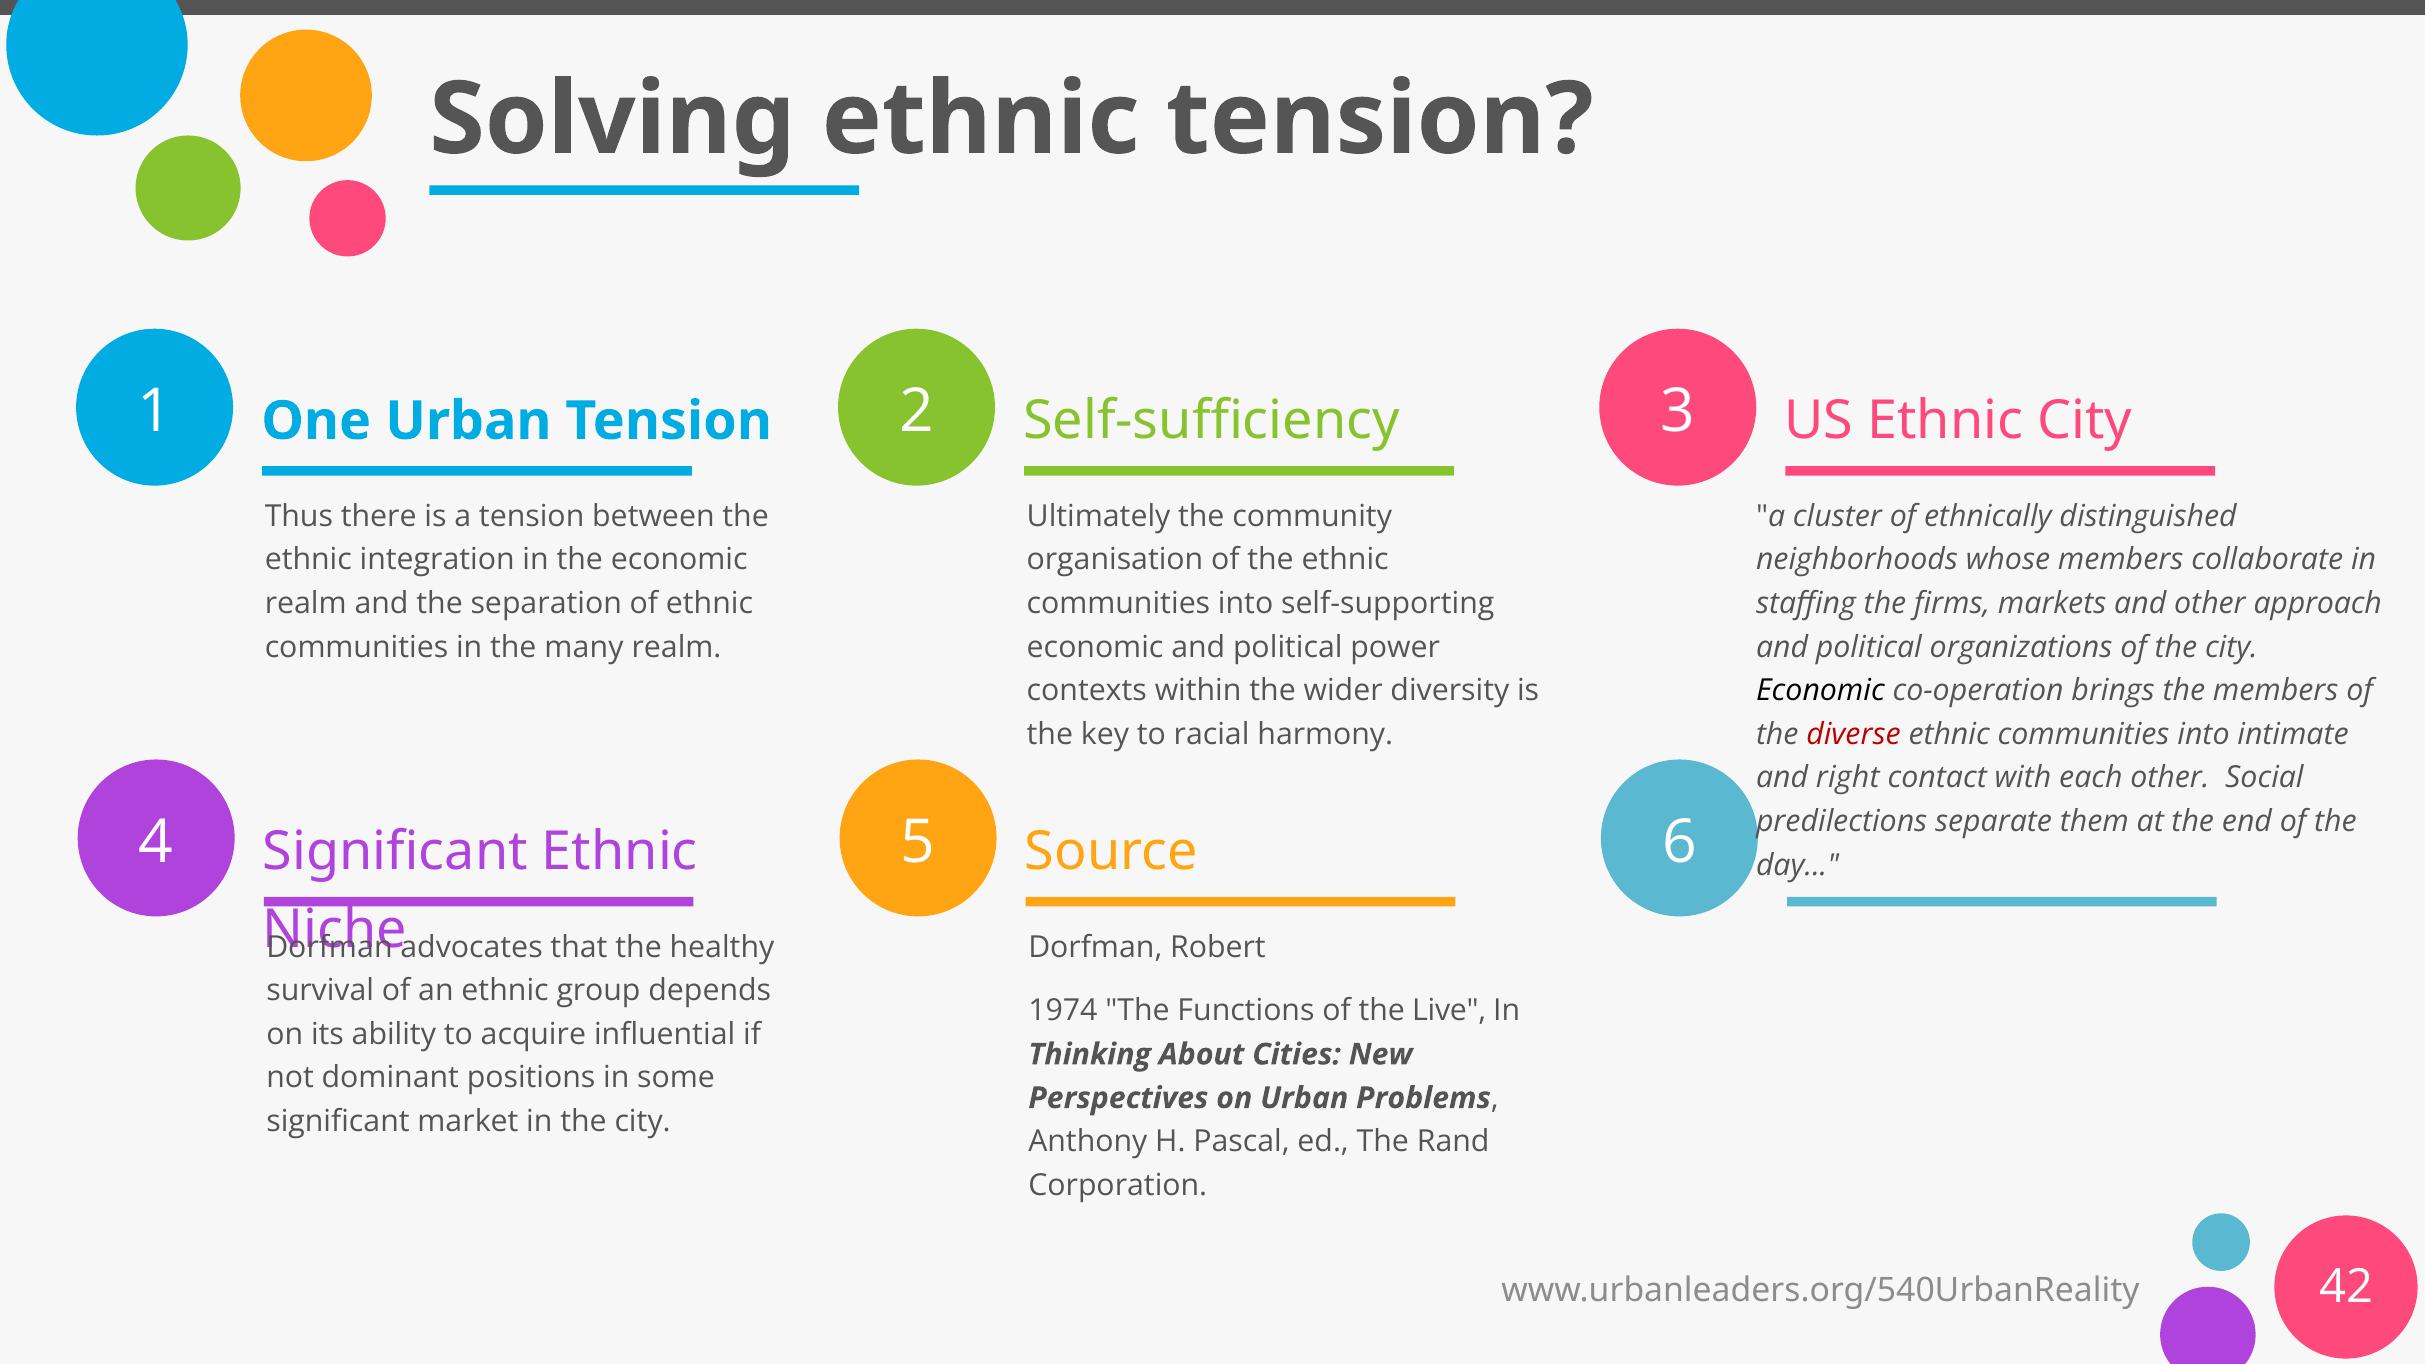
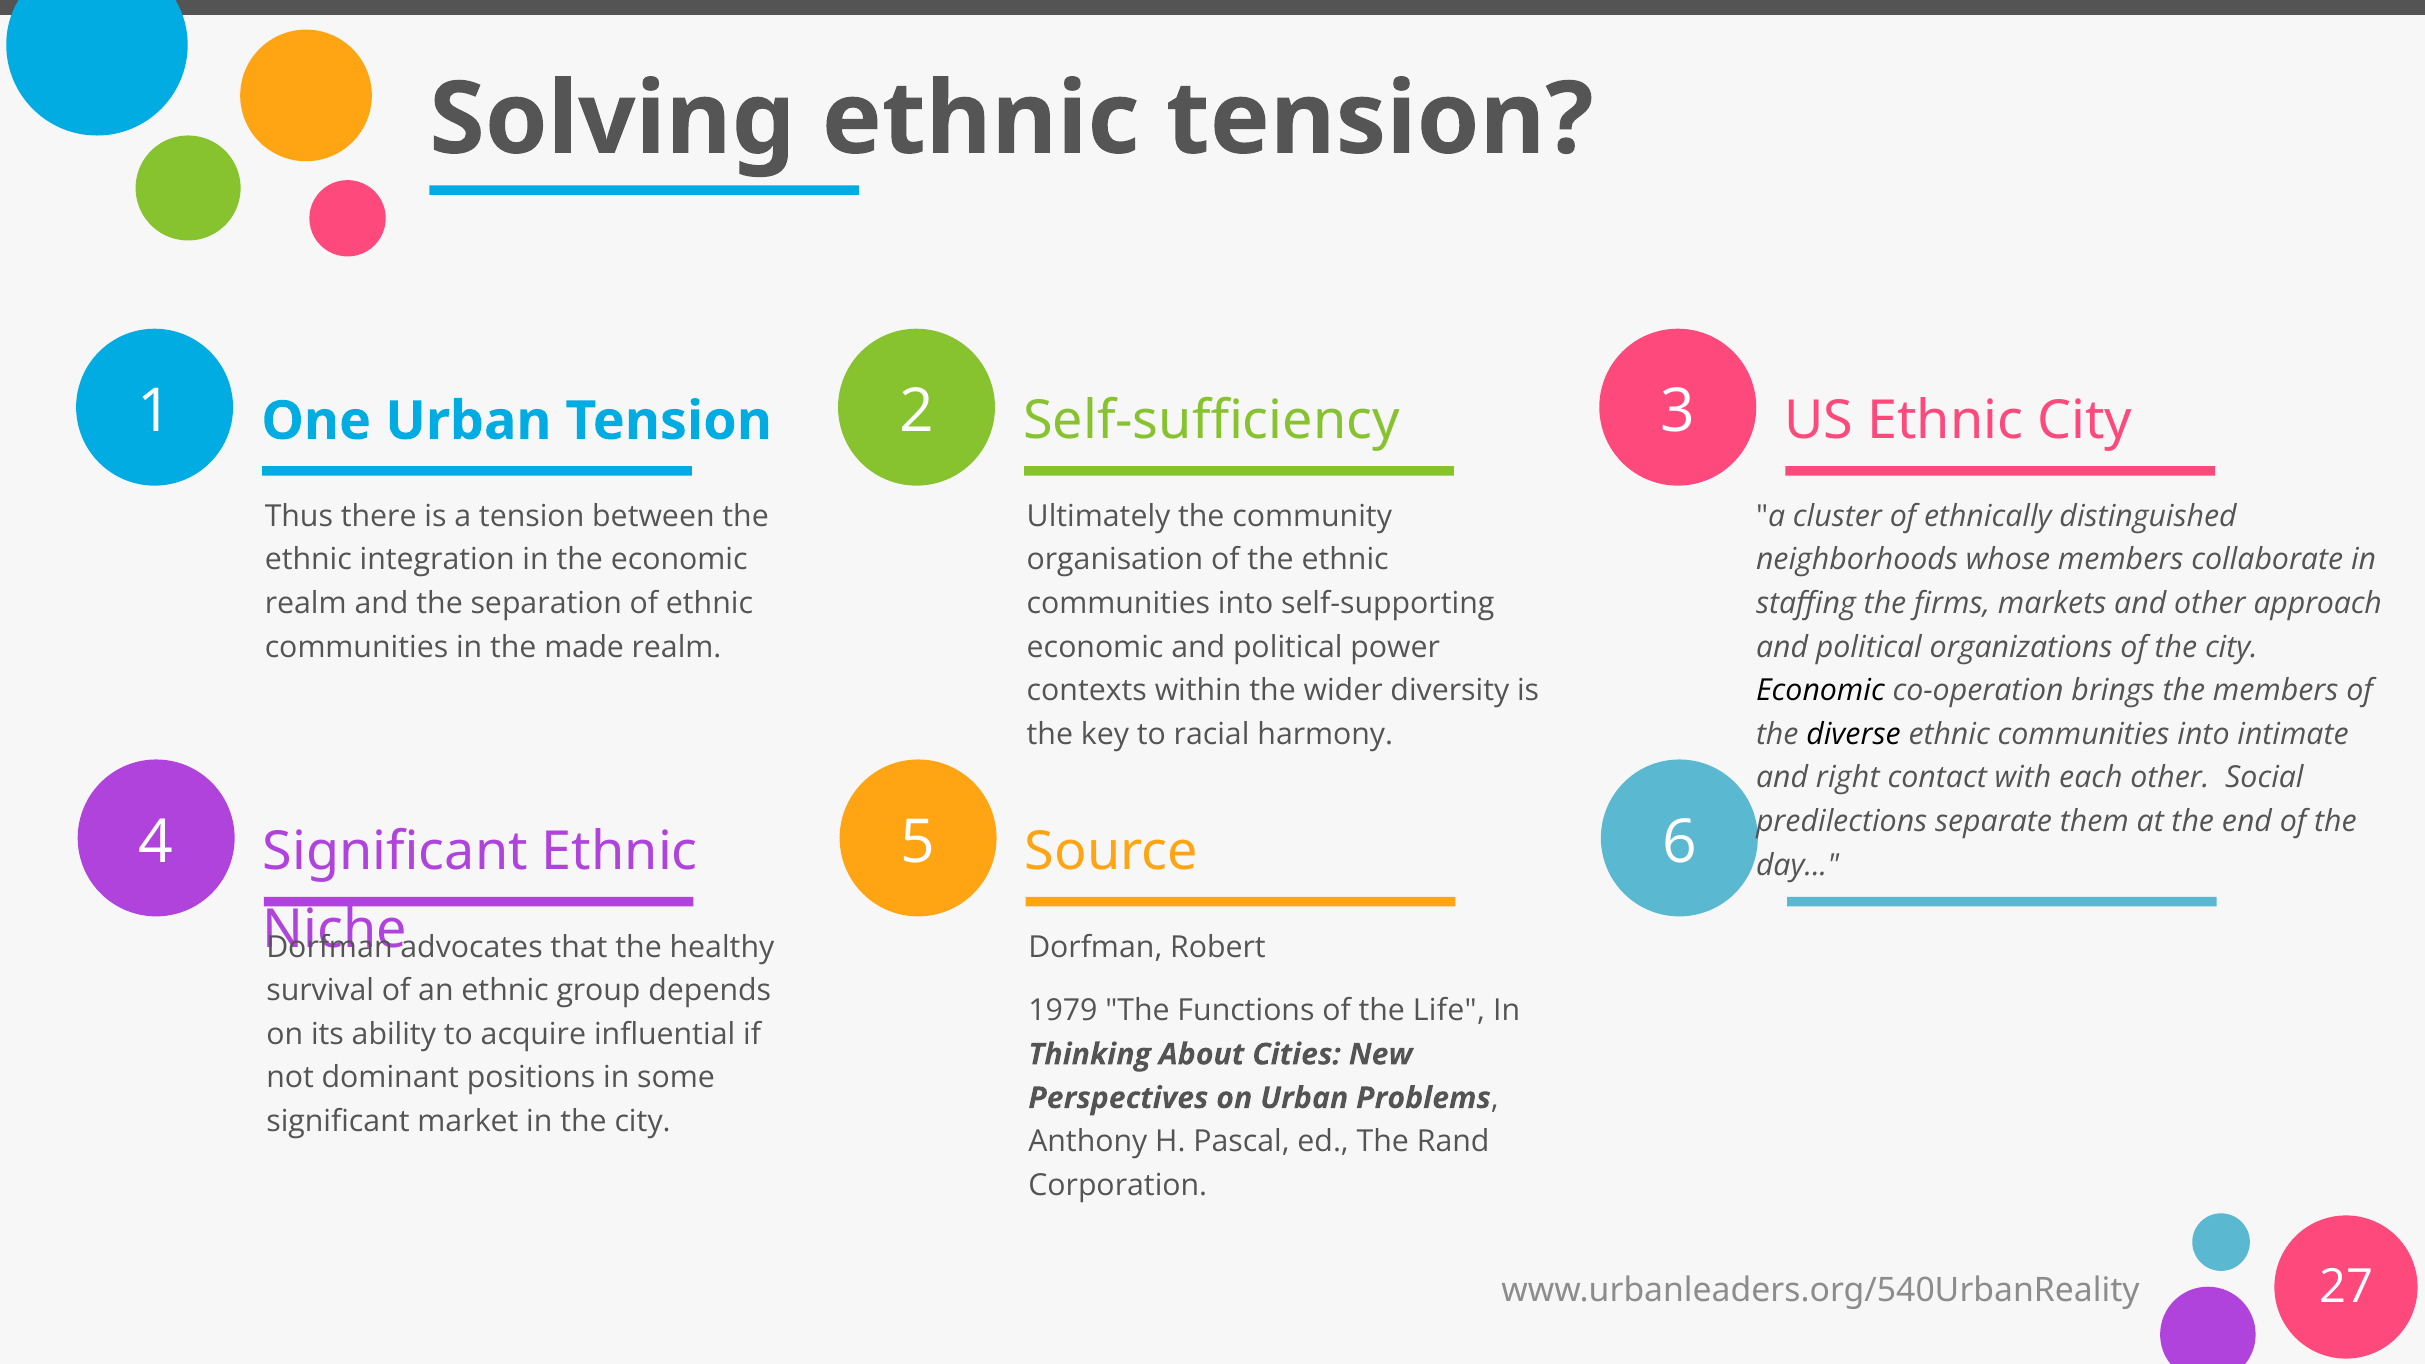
many: many -> made (584, 647)
diverse colour: red -> black (1854, 734)
1974: 1974 -> 1979 (1063, 1011)
Live: Live -> Life (1449, 1011)
42: 42 -> 27 (2346, 1287)
